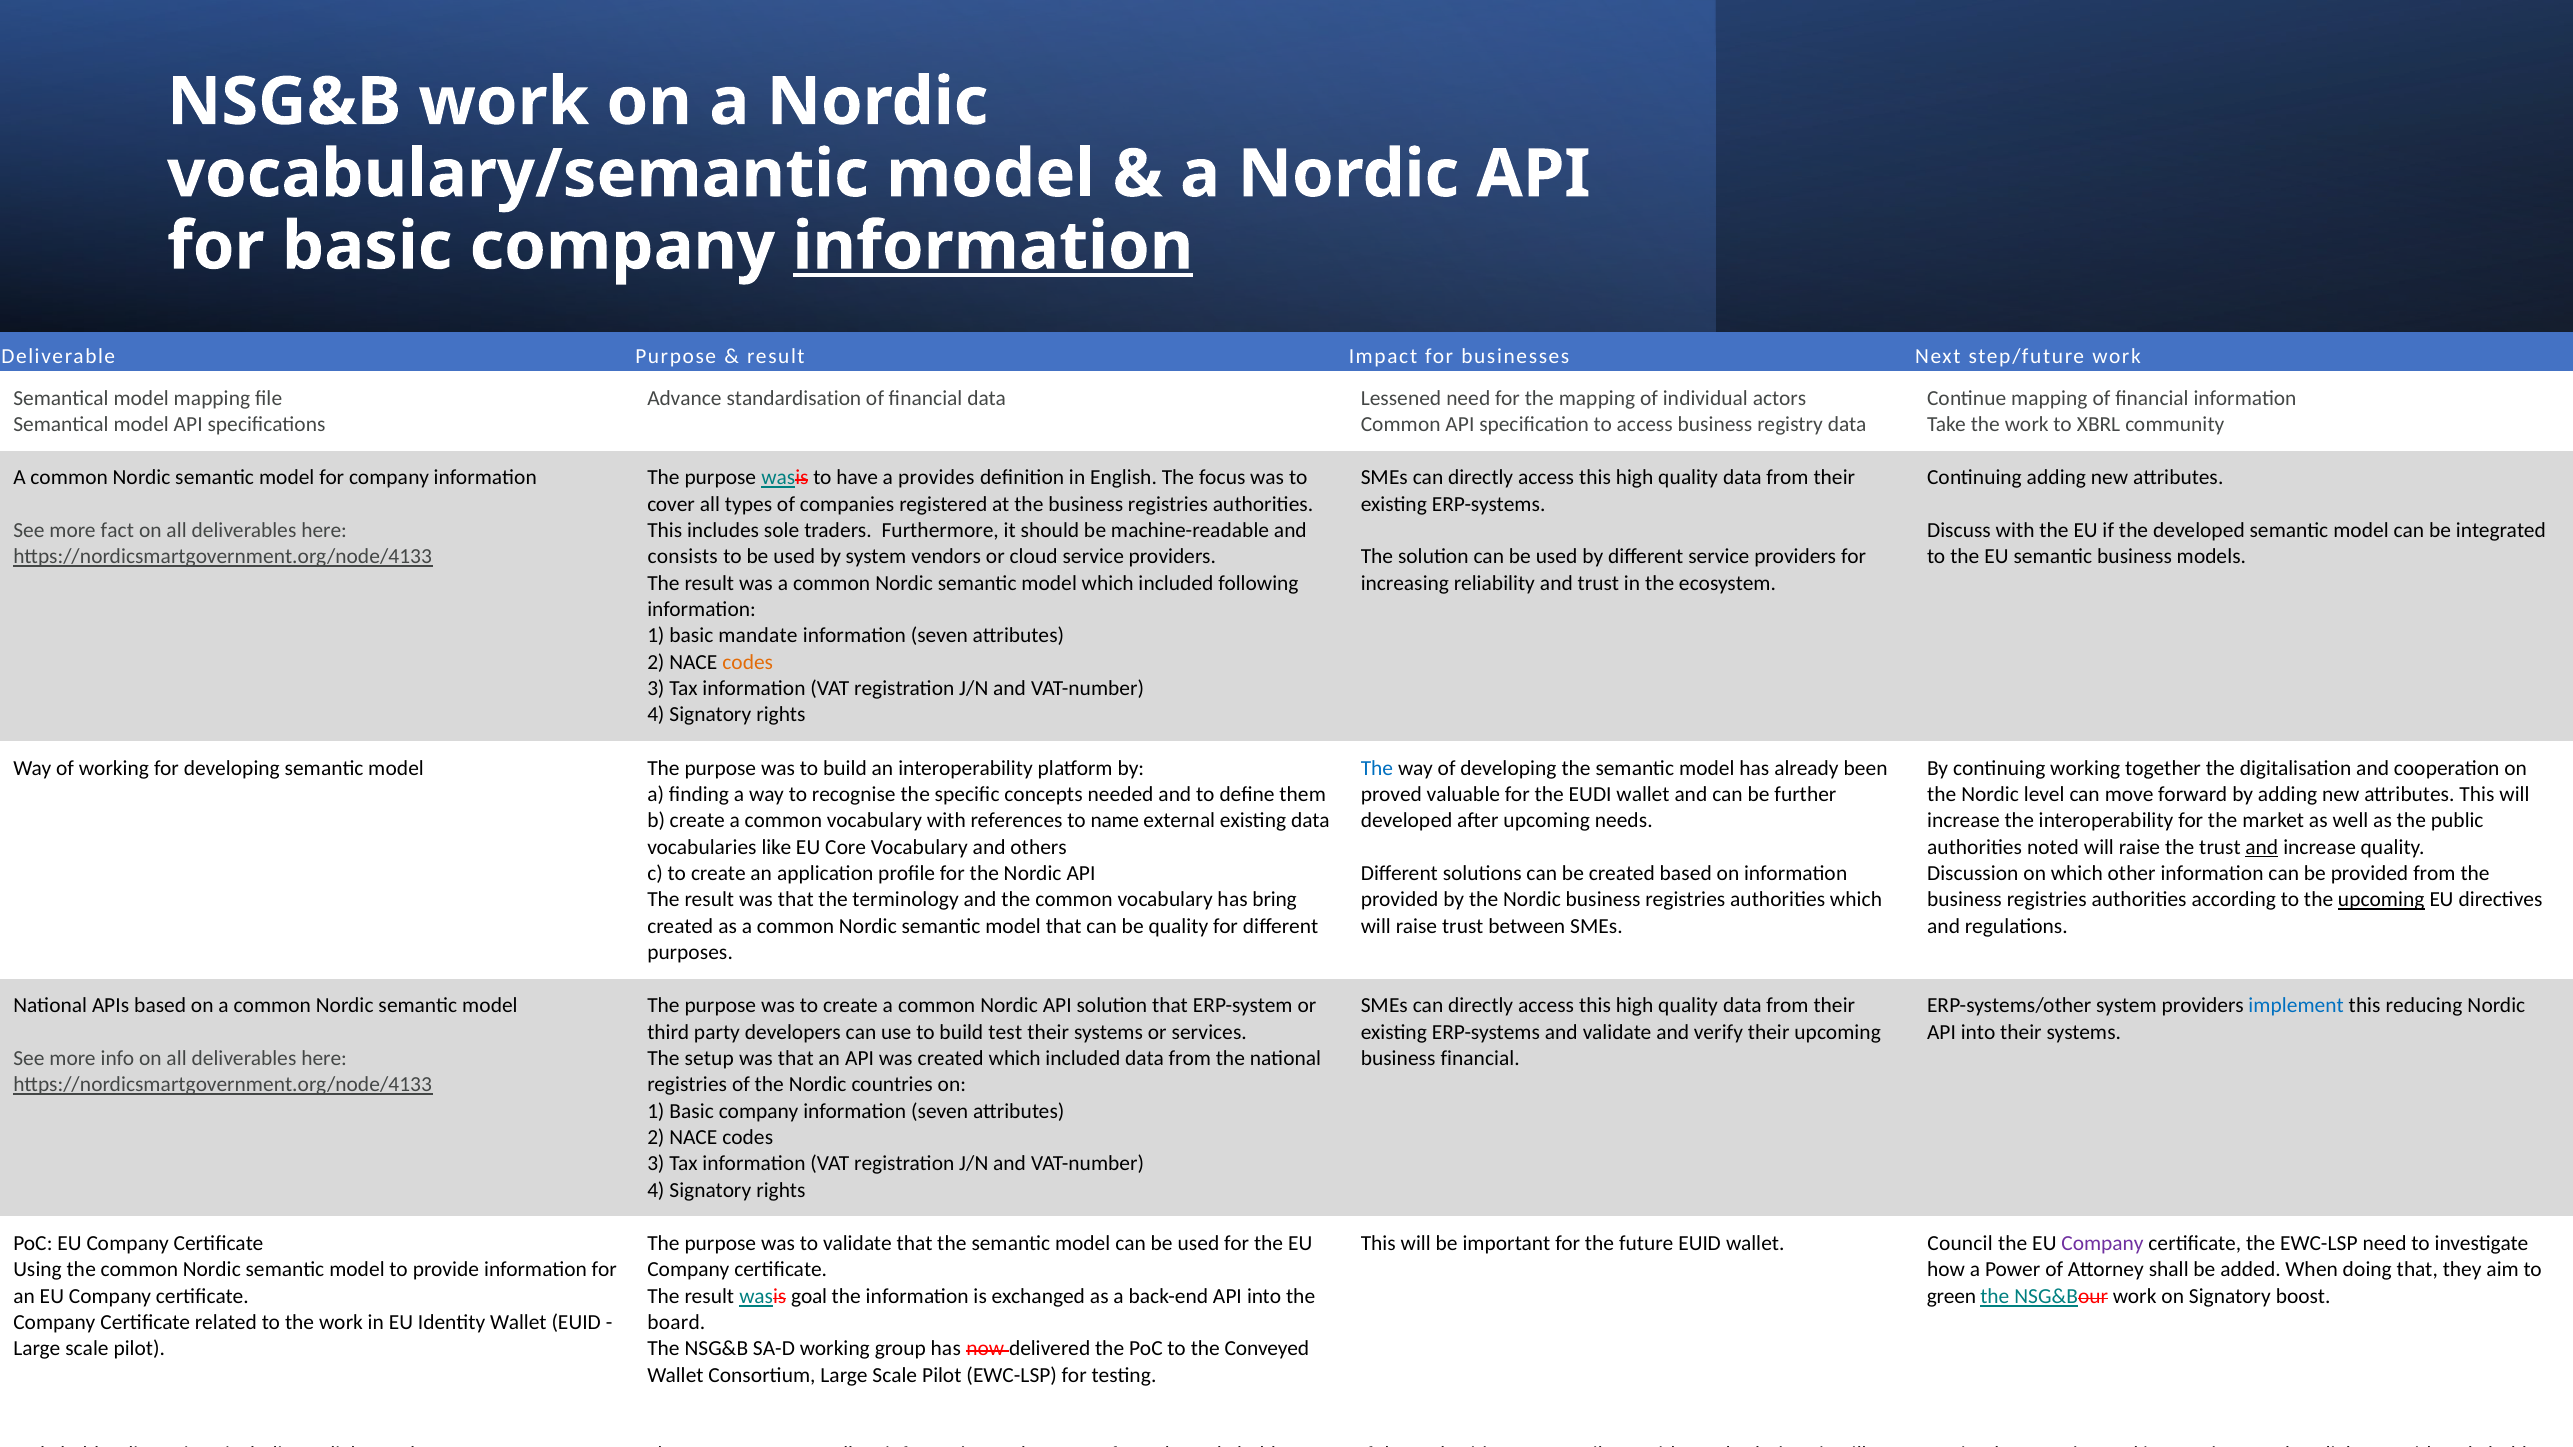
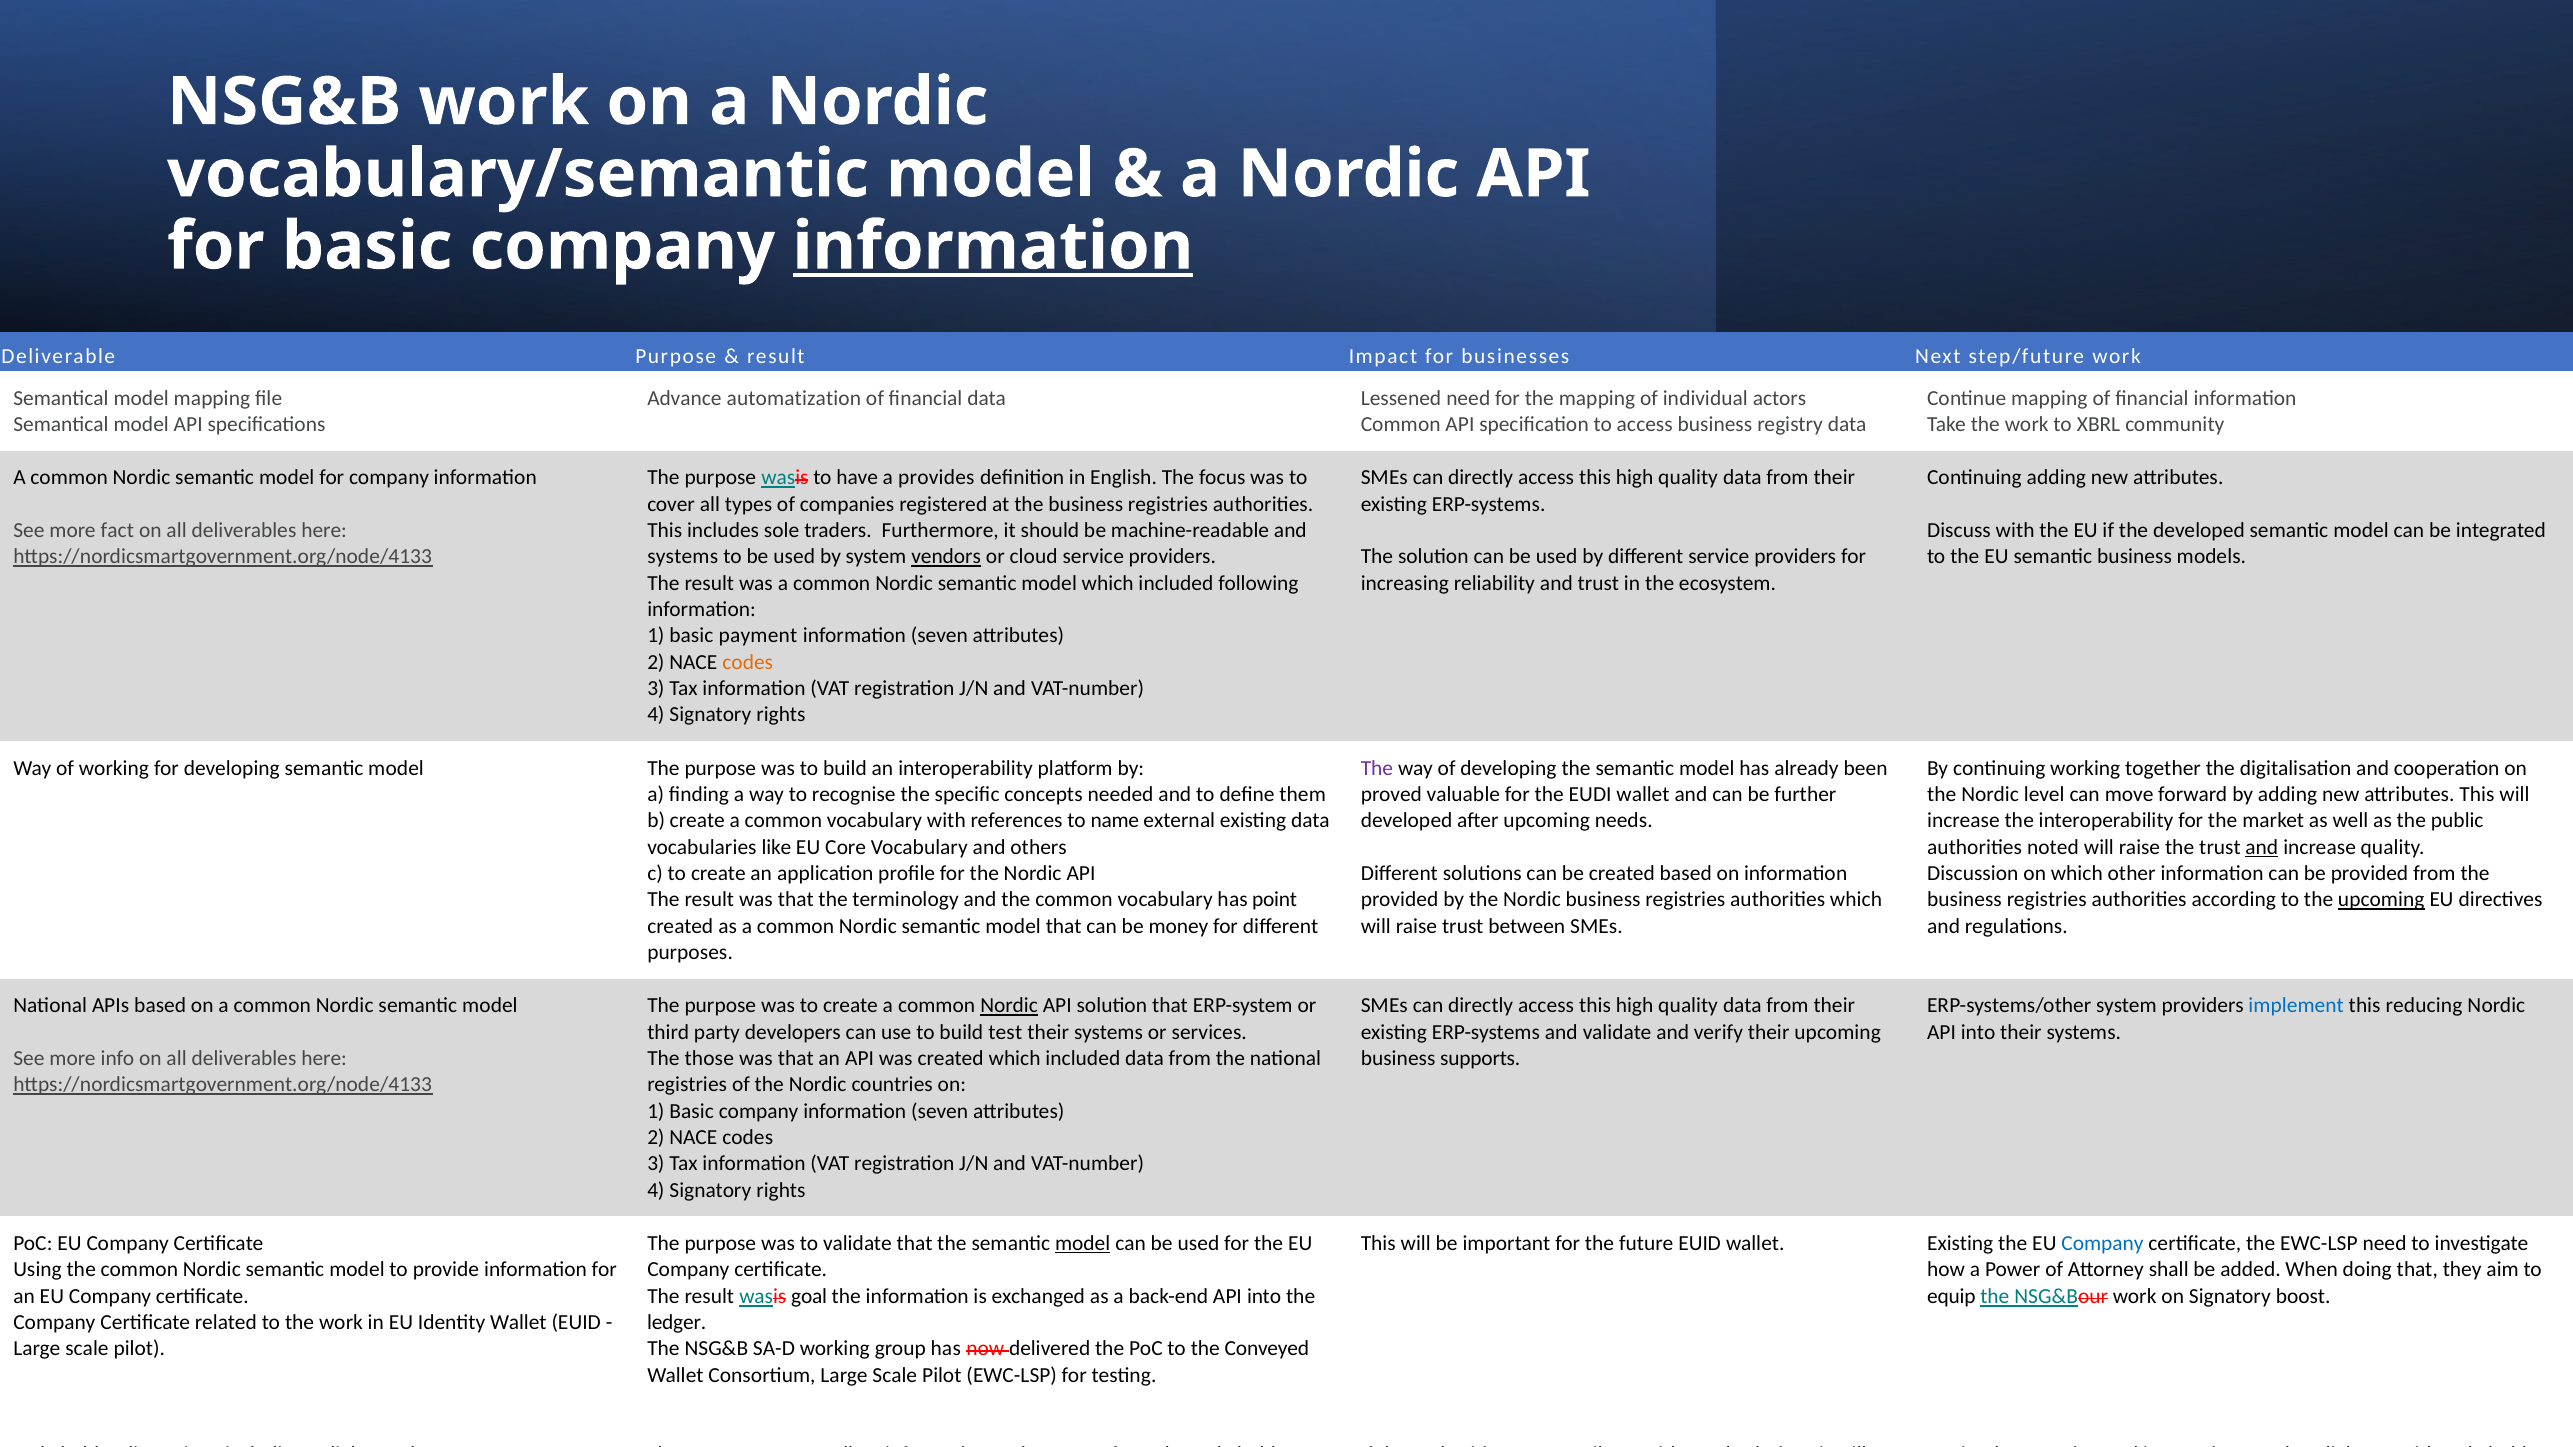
standardisation: standardisation -> automatization (794, 398)
consists: consists -> systems (683, 557)
vendors underline: none -> present (946, 557)
mandate: mandate -> payment (758, 636)
The colour: blue -> purple (1377, 768)
bring: bring -> point (1275, 900)
be quality: quality -> money (1178, 926)
Nordic underline: none -> present (1009, 1006)
setup: setup -> those (709, 1059)
business financial: financial -> supports (1480, 1059)
model underline: none -> present (1083, 1244)
wallet Council: Council -> Existing (1960, 1244)
Company colour: purple -> blue (2103, 1244)
green: green -> equip (1951, 1296)
board: board -> ledger (677, 1323)
